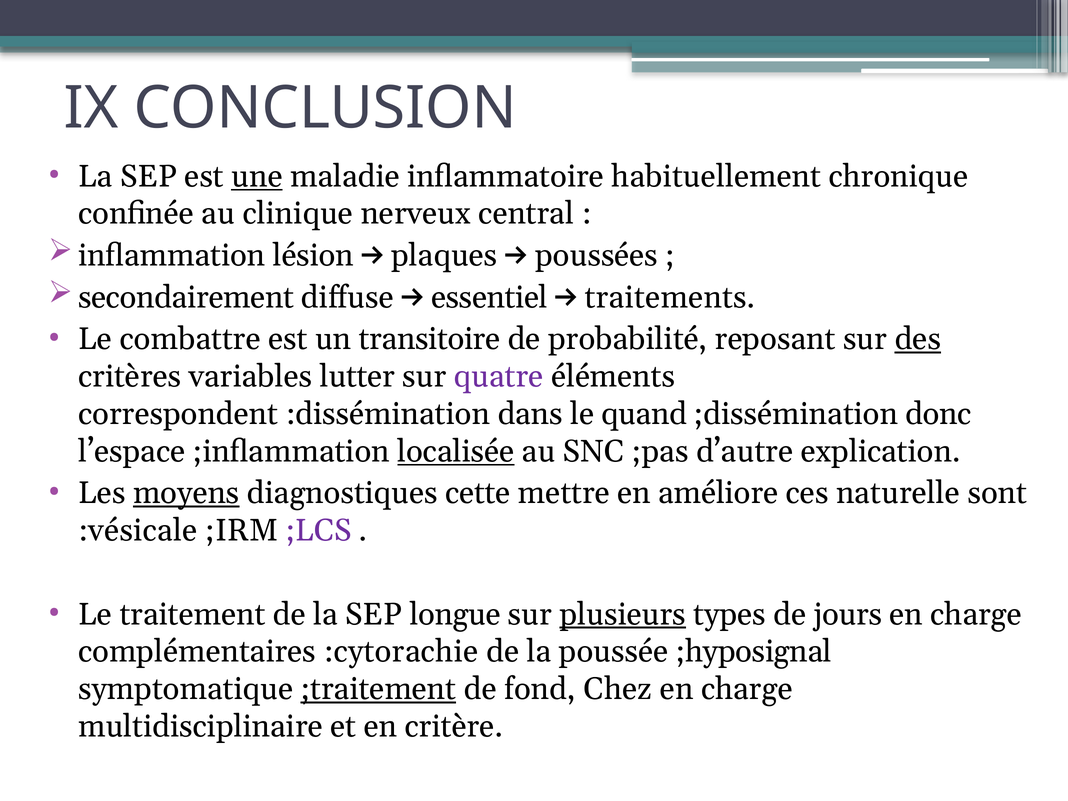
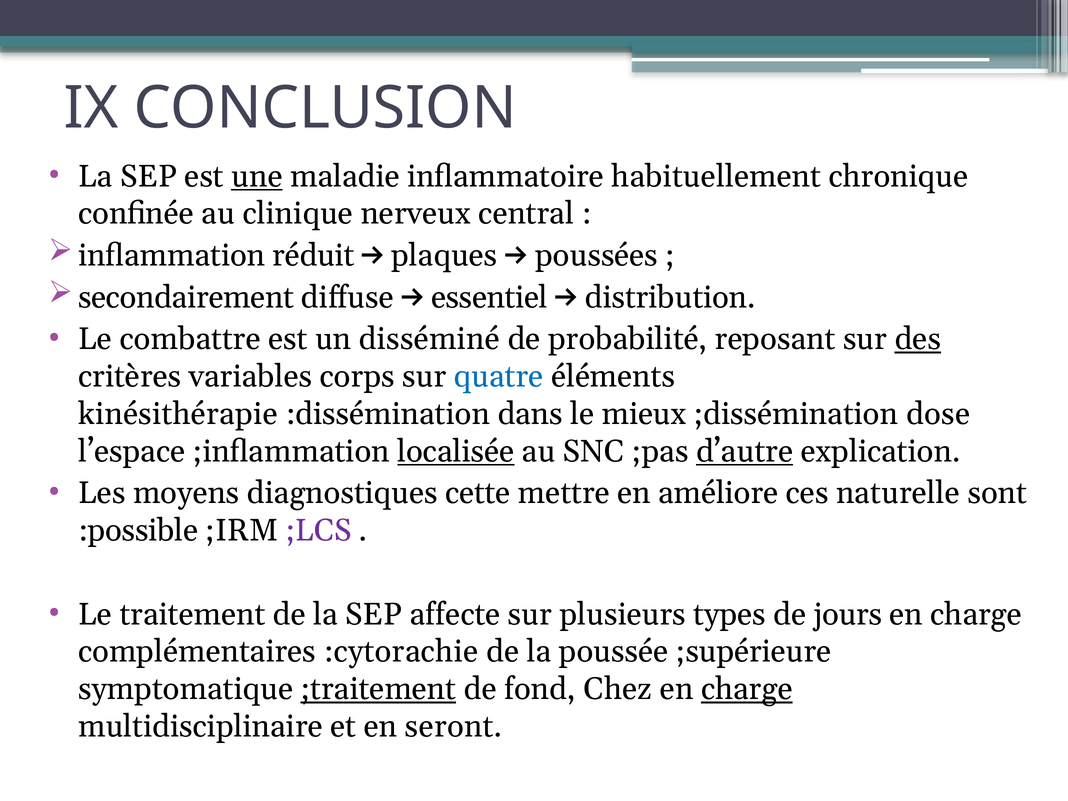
lésion: lésion -> réduit (313, 256)
traitements: traitements -> distribution (670, 297)
transitoire: transitoire -> disséminé (429, 339)
lutter: lutter -> corps (357, 377)
quatre colour: purple -> blue (499, 377)
correspondent: correspondent -> kinésithérapie (178, 414)
quand: quand -> mieux (644, 414)
donc: donc -> dose (938, 414)
d’autre underline: none -> present (745, 451)
moyens underline: present -> none (186, 493)
:vésicale: :vésicale -> :possible (138, 531)
longue: longue -> affecte (455, 614)
plusieurs underline: present -> none (623, 614)
;hyposignal: ;hyposignal -> ;supérieure (754, 652)
charge underline: none -> present (747, 689)
critère: critère -> seront (454, 726)
